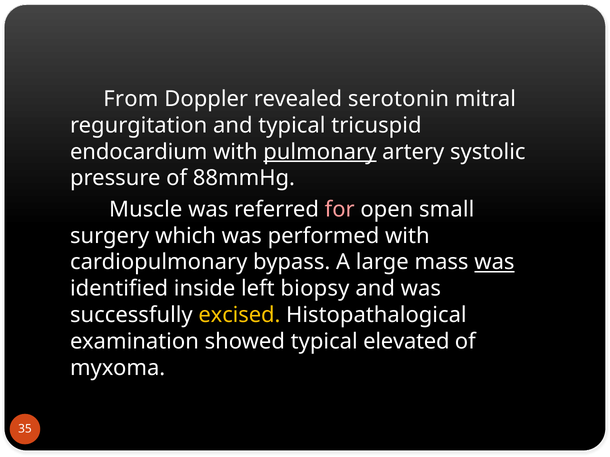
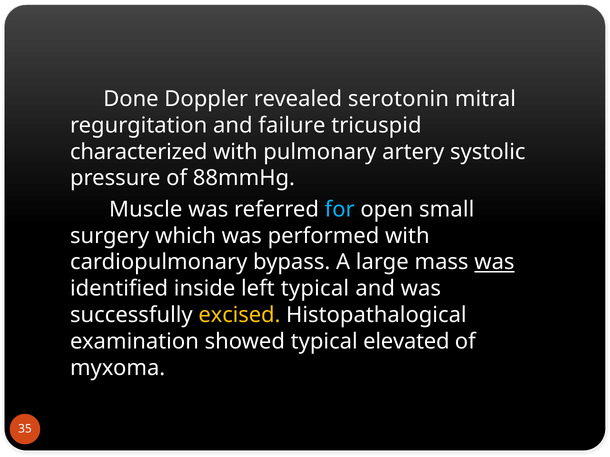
From: From -> Done (131, 99)
and typical: typical -> failure (292, 126)
endocardium: endocardium -> characterized (139, 152)
pulmonary underline: present -> none (320, 152)
for colour: pink -> light blue (340, 210)
left biopsy: biopsy -> typical (315, 289)
